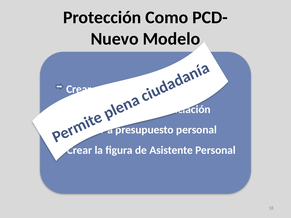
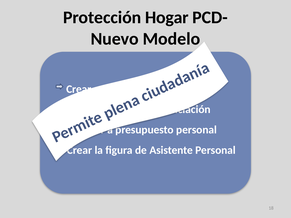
Como: Como -> Hogar (167, 18)
